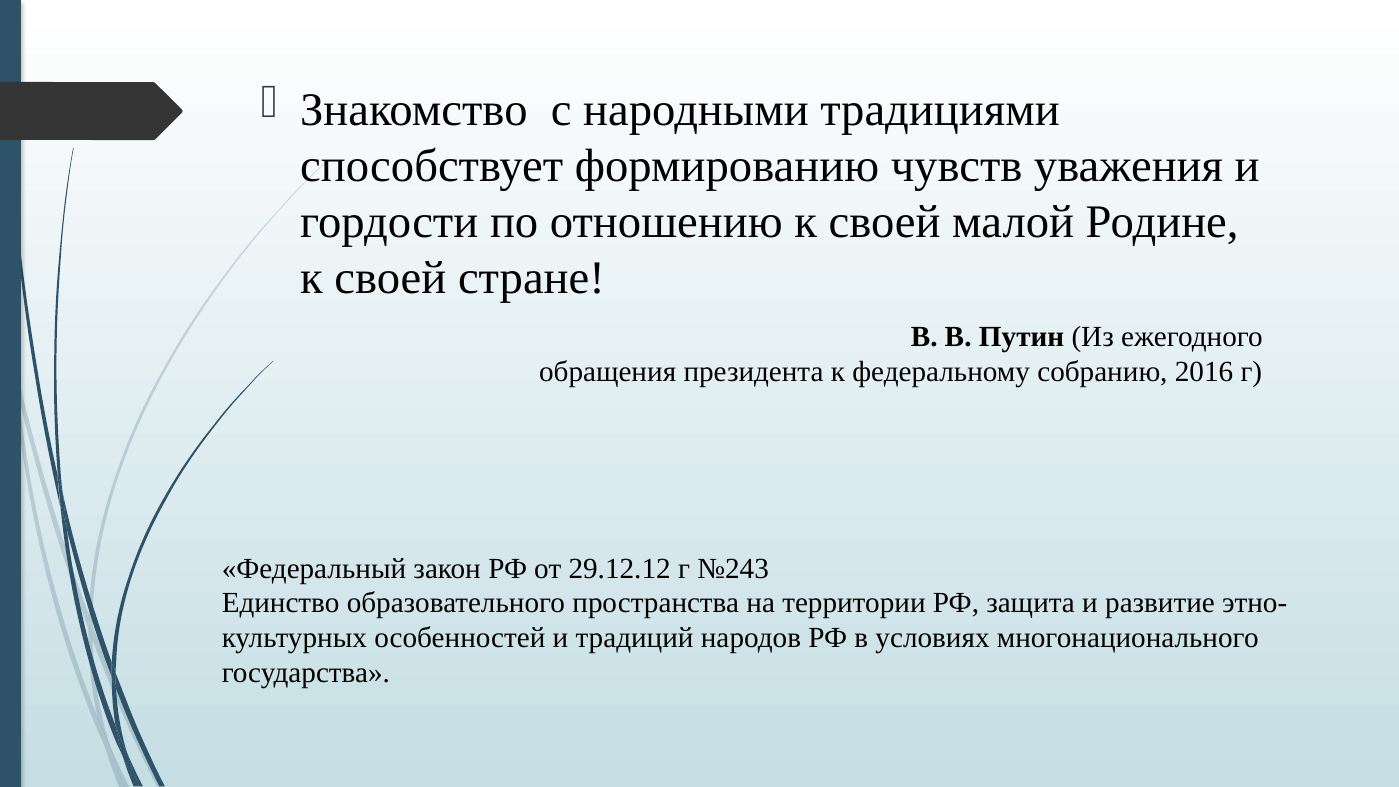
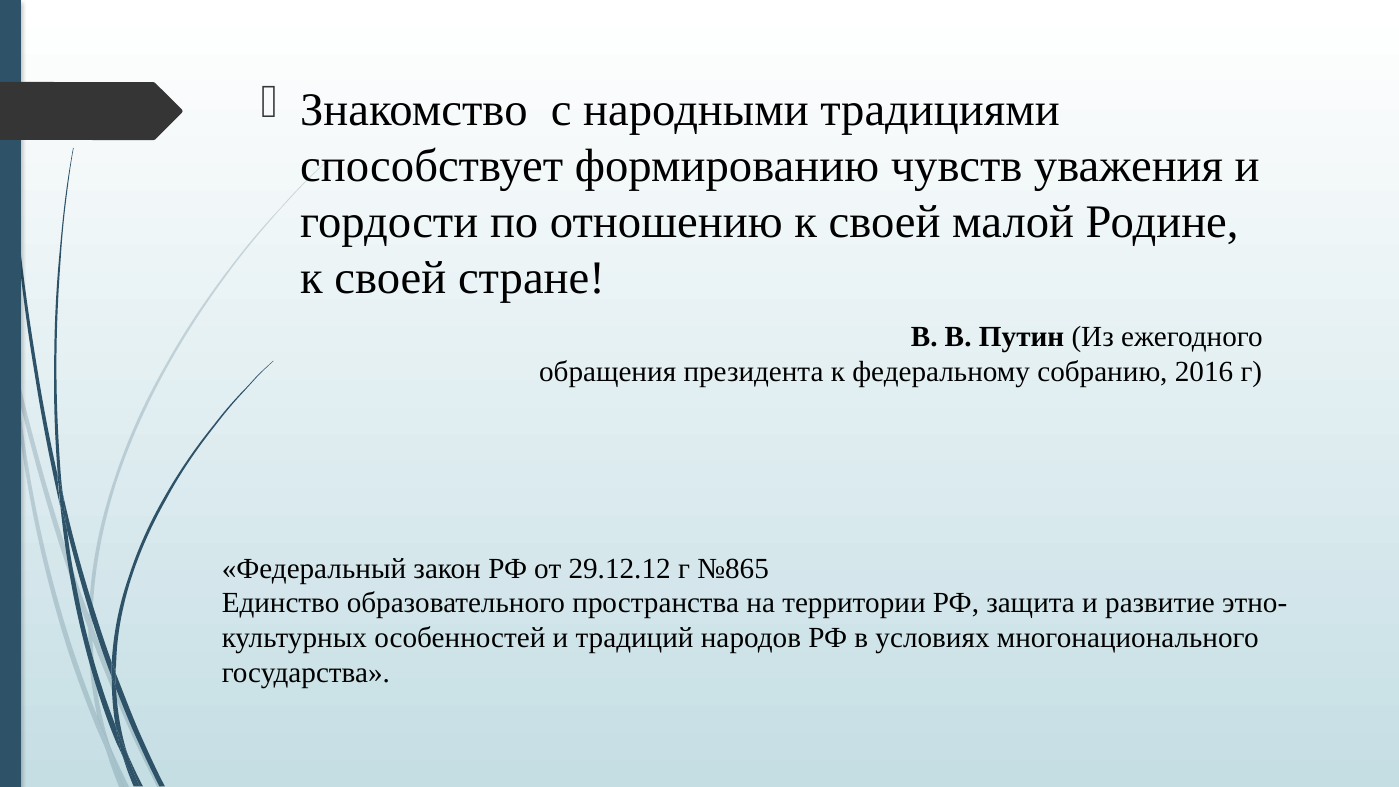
№243: №243 -> №865 (733, 568)
